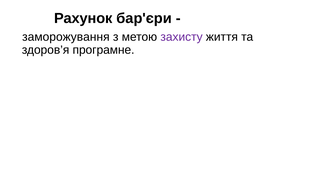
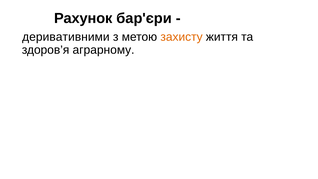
заморожування: заморожування -> деривативними (66, 37)
захисту colour: purple -> orange (182, 37)
програмне: програмне -> аграрному (103, 50)
